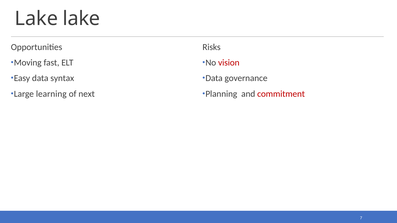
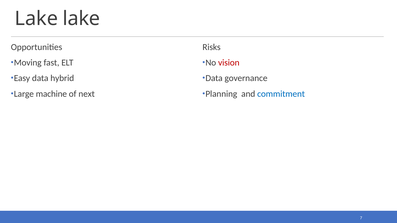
syntax: syntax -> hybrid (62, 78)
learning: learning -> machine (51, 94)
commitment colour: red -> blue (281, 94)
